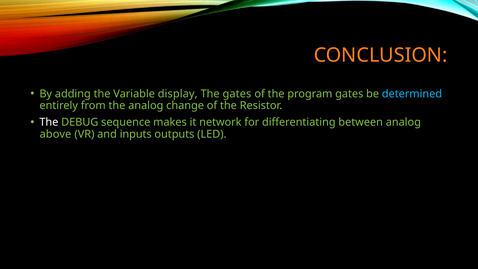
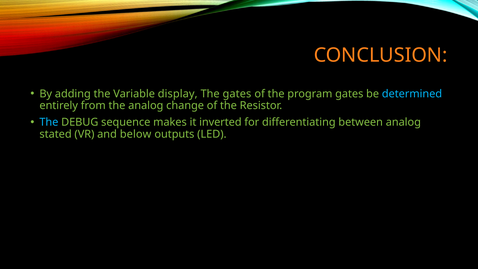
The colour: white -> light blue (49, 122)
network: network -> inverted (220, 122)
above: above -> stated (56, 134)
inputs: inputs -> below (136, 134)
